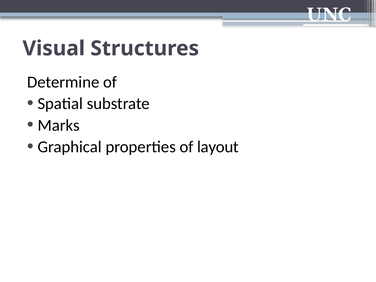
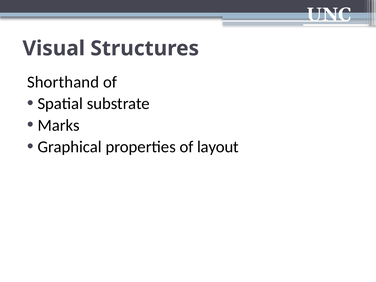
Determine: Determine -> Shorthand (63, 82)
